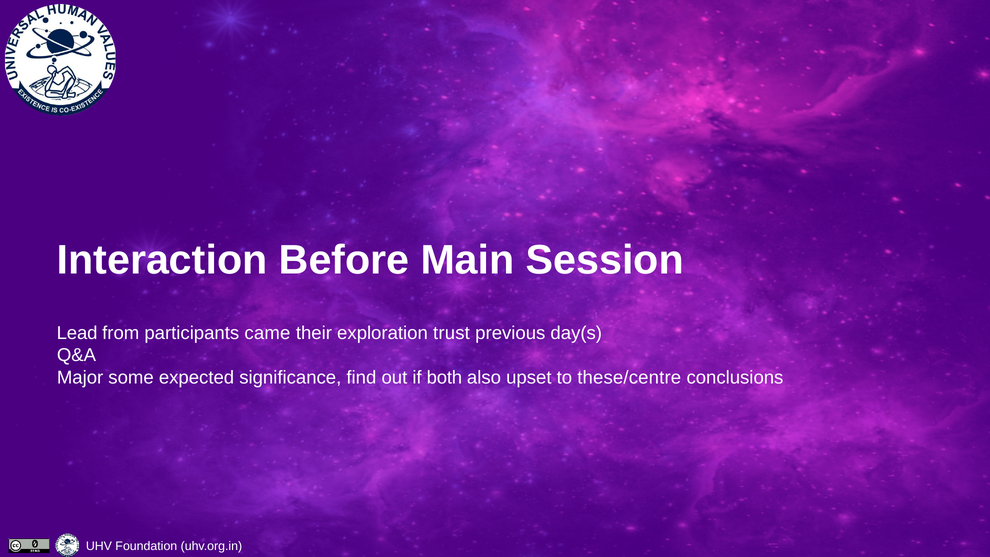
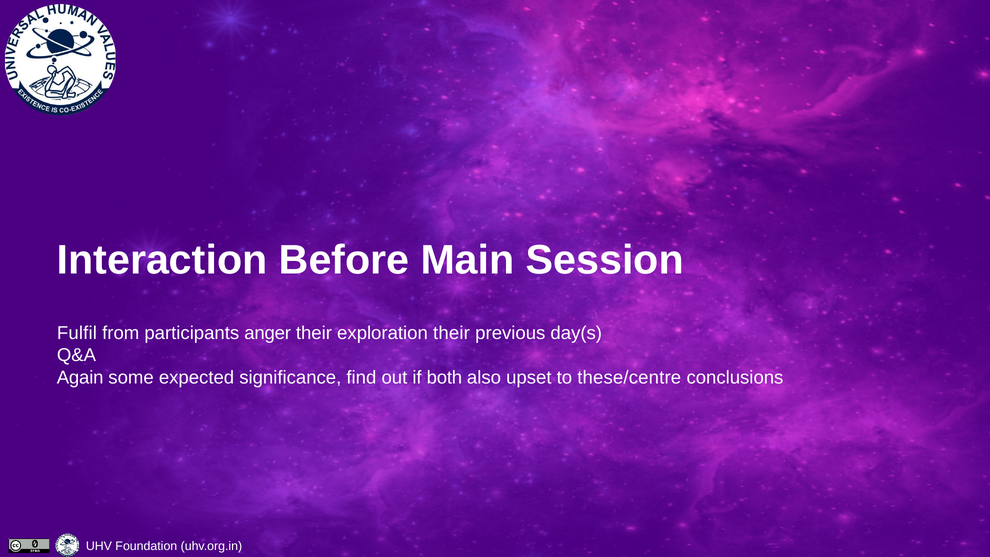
Lead: Lead -> Fulfil (77, 333)
came: came -> anger (268, 333)
exploration trust: trust -> their (451, 333)
Major: Major -> Again (80, 377)
